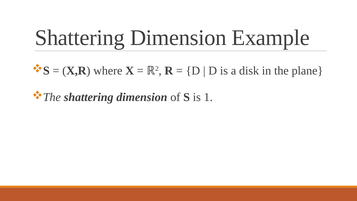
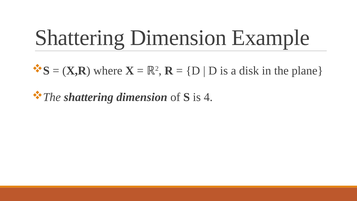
1: 1 -> 4 (208, 97)
